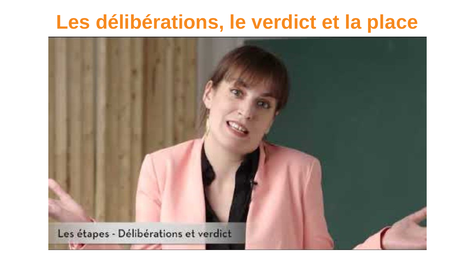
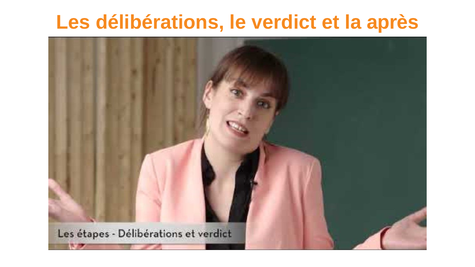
place: place -> après (393, 22)
